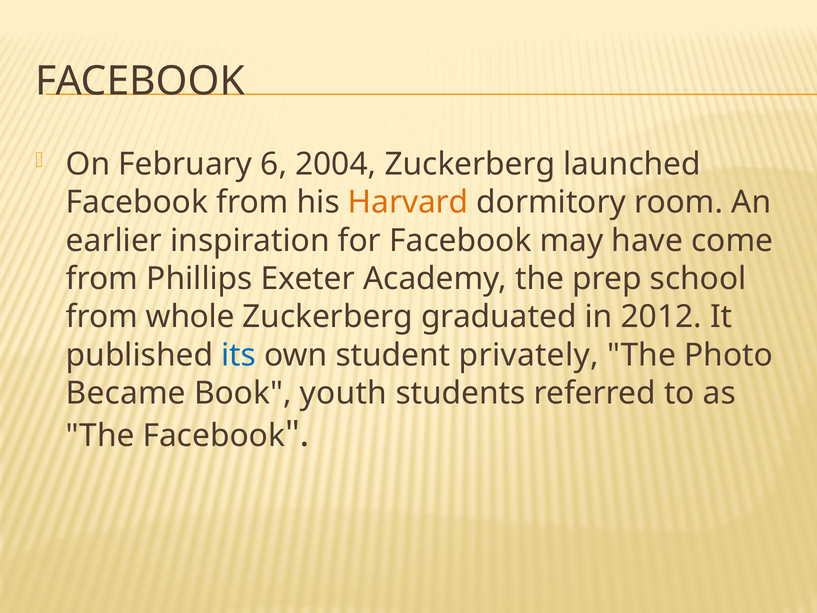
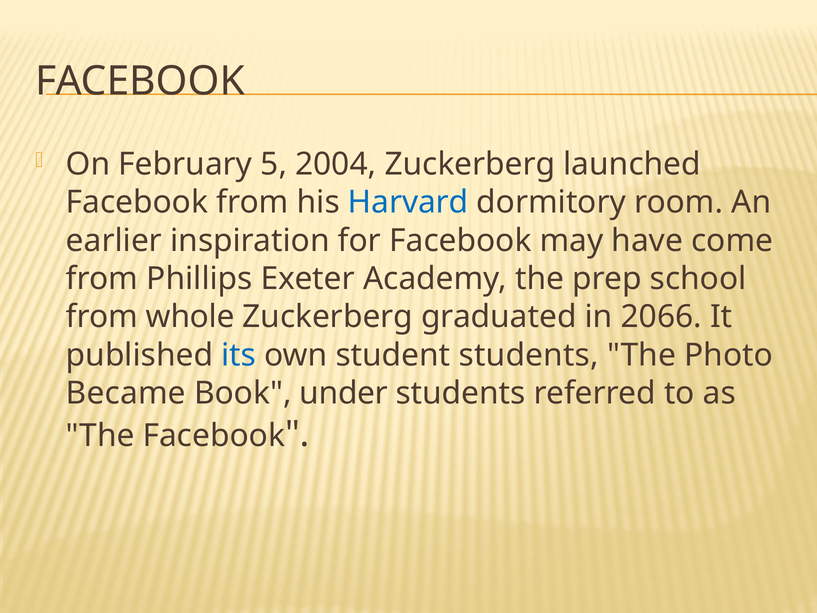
6: 6 -> 5 (274, 164)
Harvard colour: orange -> blue (408, 202)
2012: 2012 -> 2066 (661, 317)
student privately: privately -> students (529, 355)
youth: youth -> under (344, 393)
